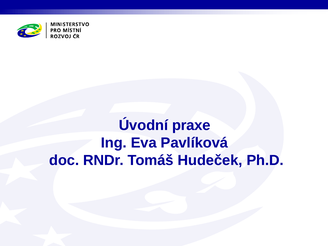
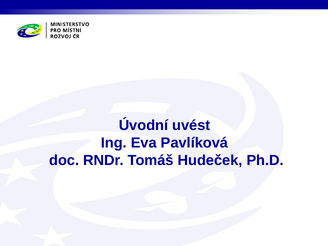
praxe: praxe -> uvést (191, 125)
